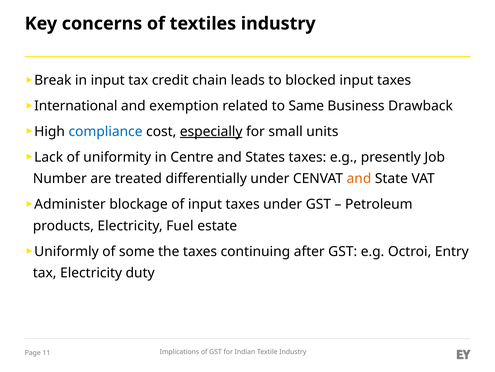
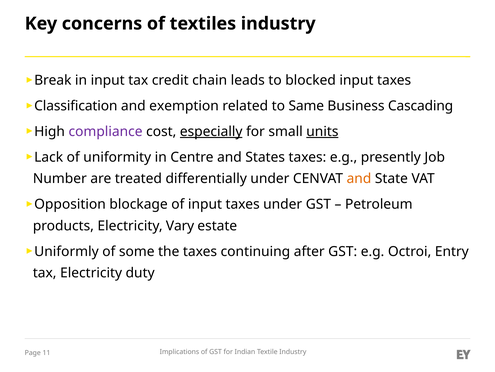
International: International -> Classification (76, 106)
Drawback: Drawback -> Cascading (421, 106)
compliance colour: blue -> purple (106, 131)
units underline: none -> present (322, 131)
Administer: Administer -> Opposition (70, 204)
Fuel: Fuel -> Vary (180, 225)
